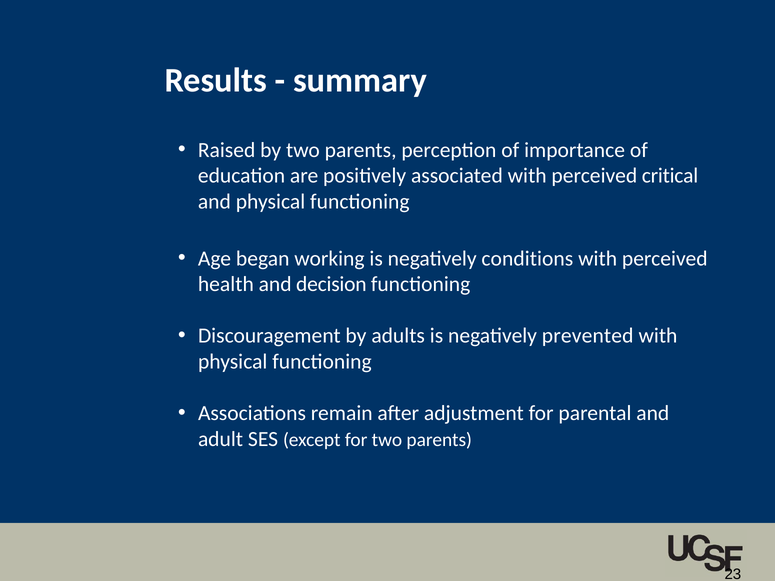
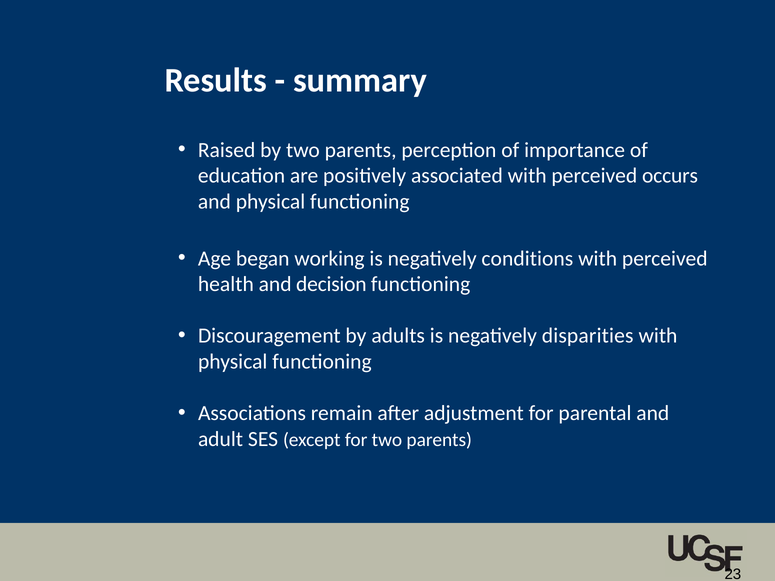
critical: critical -> occurs (670, 176)
prevented: prevented -> disparities (588, 336)
